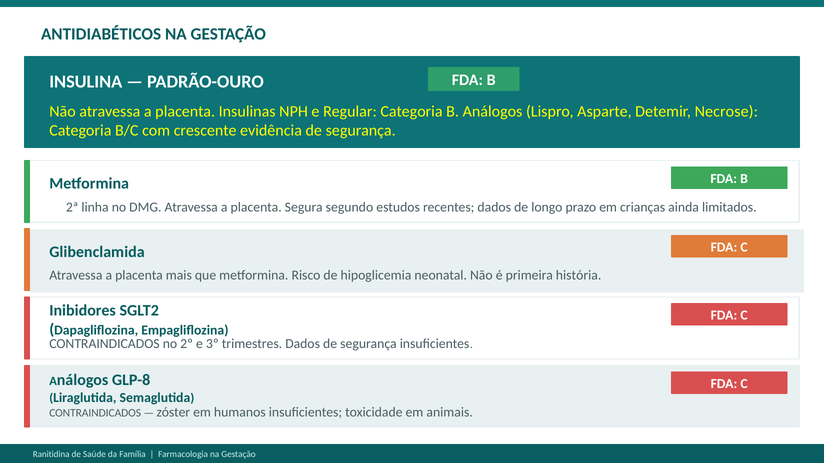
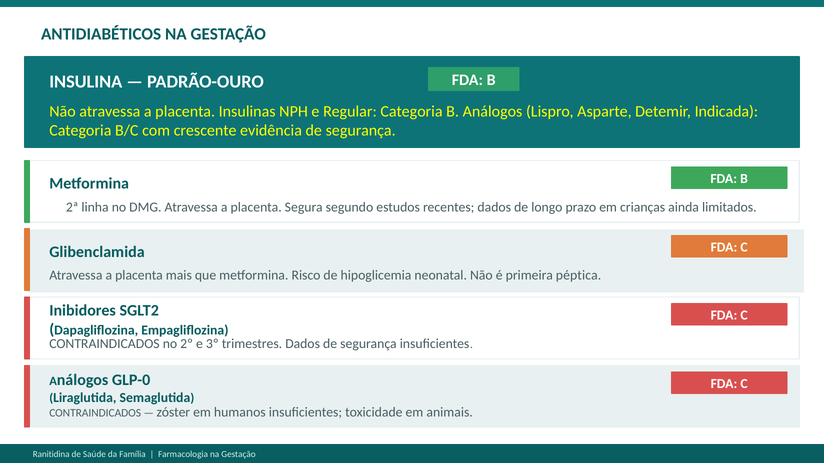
Necrose: Necrose -> Indicada (726, 111)
história: história -> péptica (579, 276)
GLP-8: GLP-8 -> GLP-0 (131, 381)
